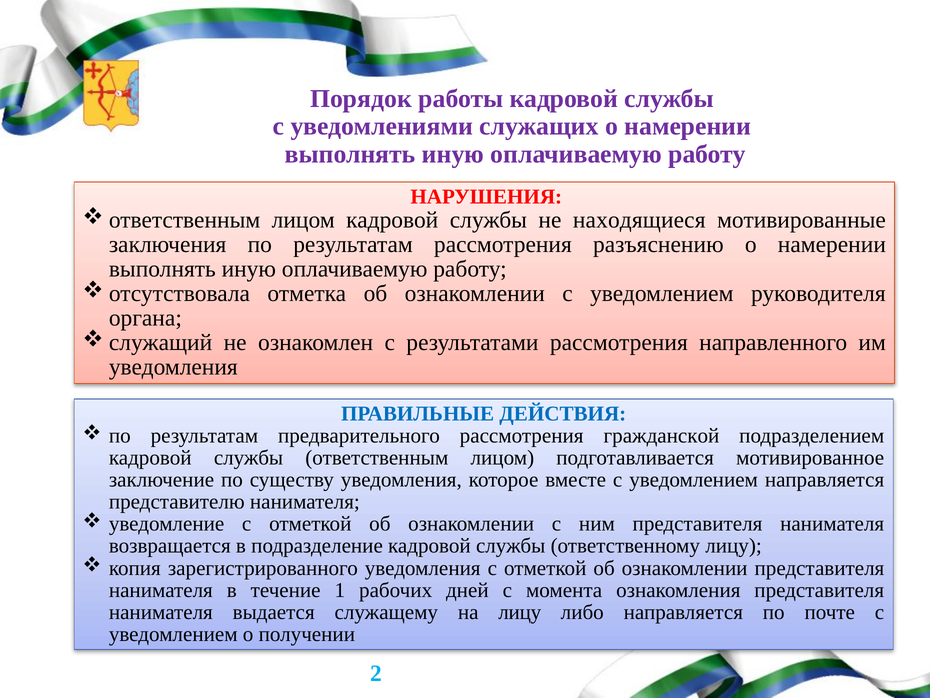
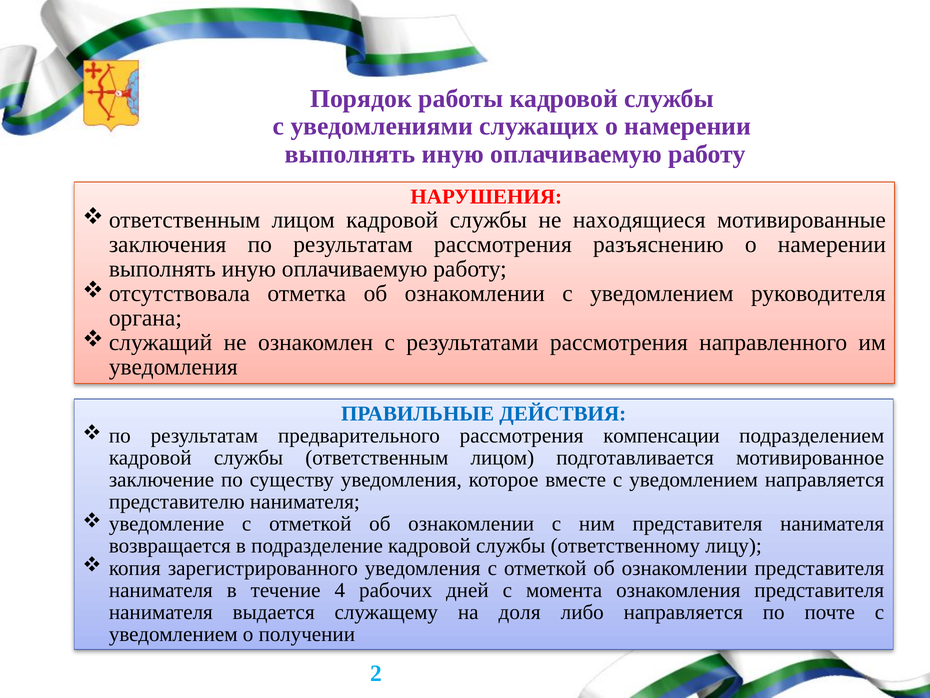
гражданской: гражданской -> компенсации (662, 435)
1: 1 -> 4 (340, 590)
на лицу: лицу -> доля (520, 612)
